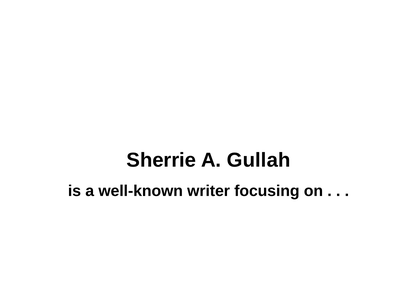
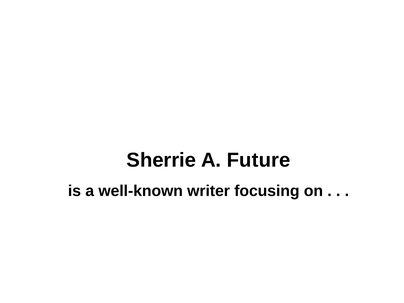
Gullah: Gullah -> Future (259, 160)
